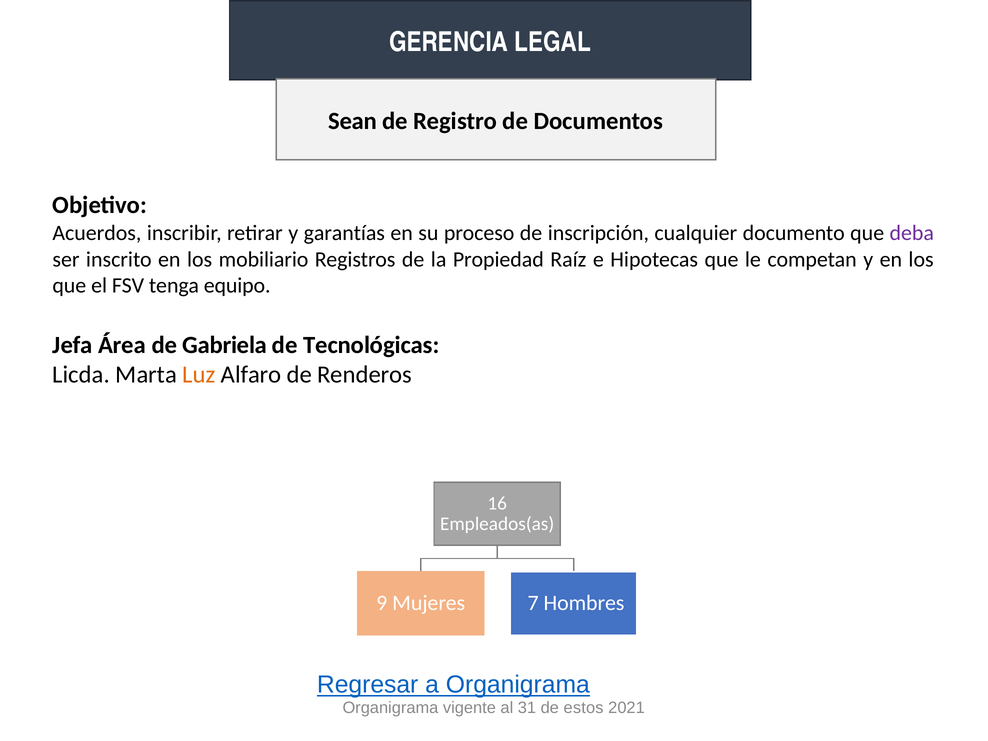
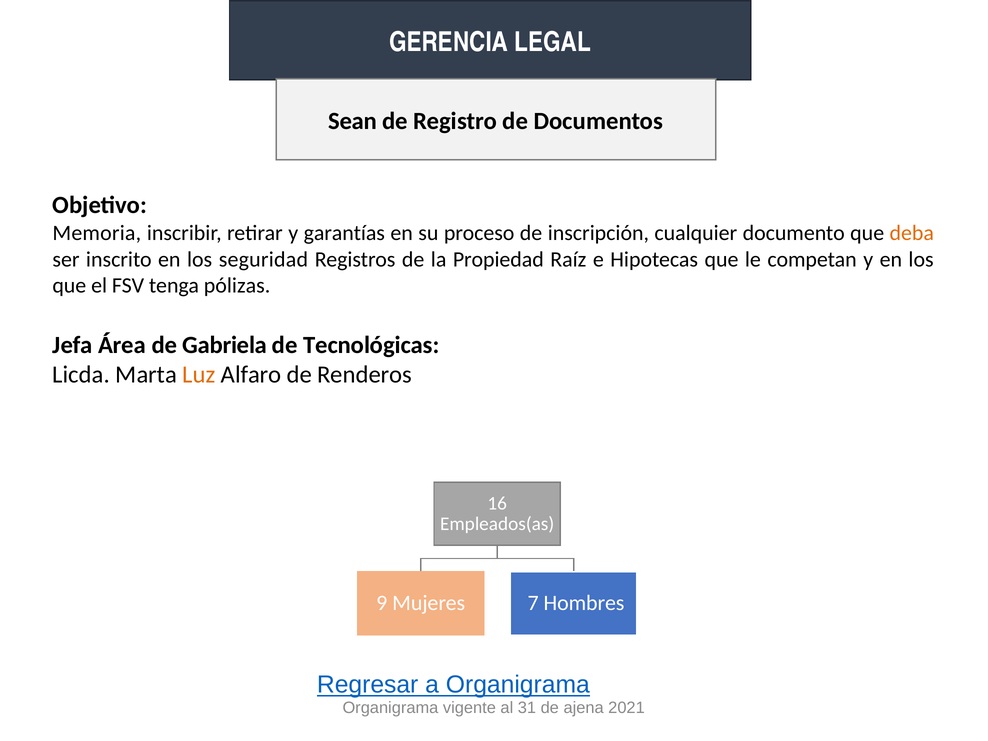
Acuerdos: Acuerdos -> Memoria (97, 233)
deba colour: purple -> orange (912, 233)
mobiliario: mobiliario -> seguridad (263, 259)
equipo: equipo -> pólizas (237, 286)
estos: estos -> ajena (584, 708)
